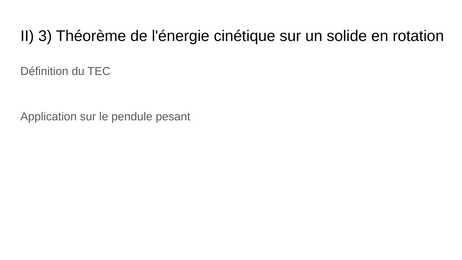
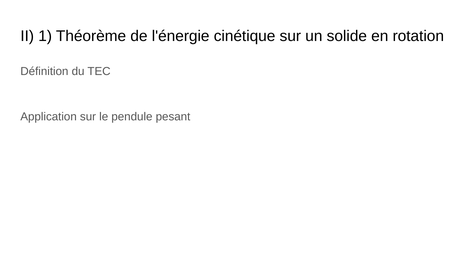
3: 3 -> 1 (45, 36)
